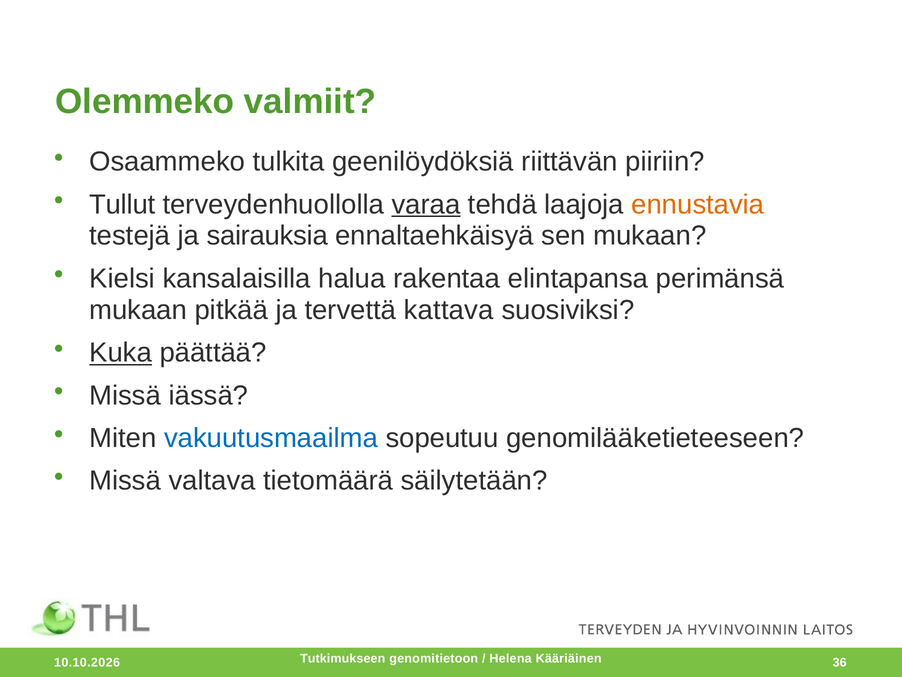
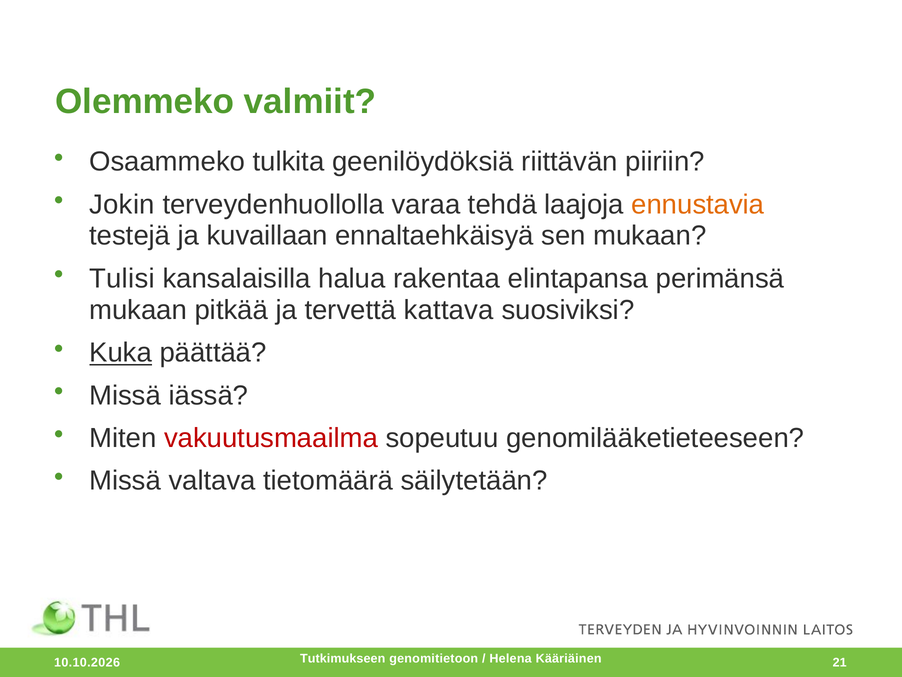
Tullut: Tullut -> Jokin (122, 204)
varaa underline: present -> none (426, 204)
sairauksia: sairauksia -> kuvaillaan (267, 236)
Kielsi: Kielsi -> Tulisi (122, 278)
vakuutusmaailma colour: blue -> red (271, 438)
36: 36 -> 21 (840, 662)
